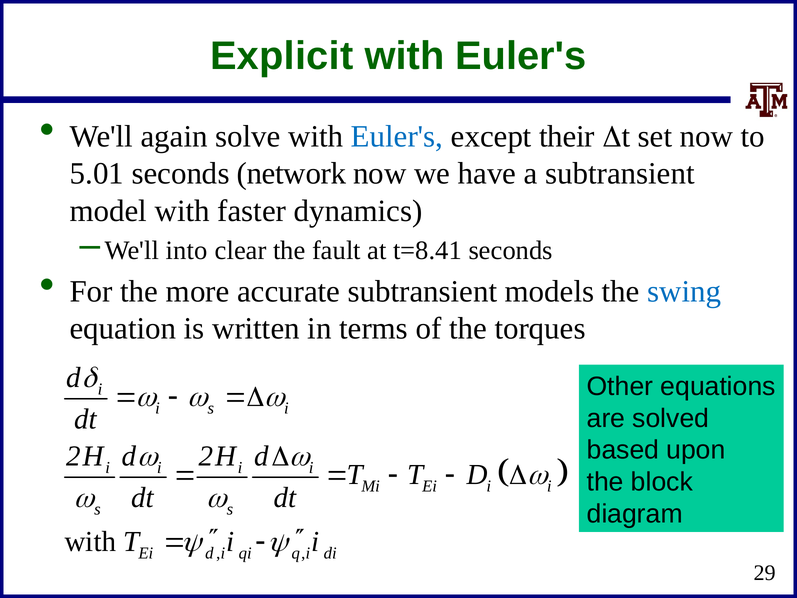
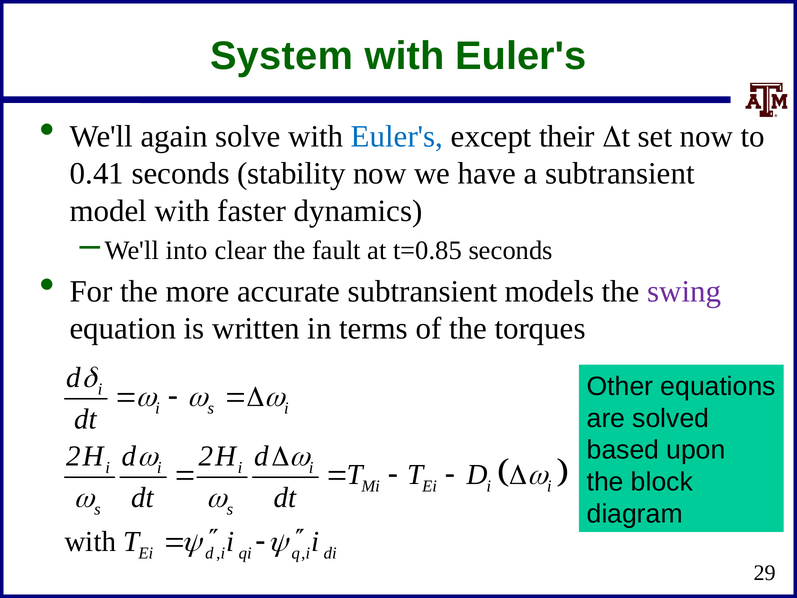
Explicit: Explicit -> System (282, 56)
5.01: 5.01 -> 0.41 (97, 174)
network: network -> stability (291, 174)
t=8.41: t=8.41 -> t=0.85 (428, 250)
swing colour: blue -> purple (684, 291)
